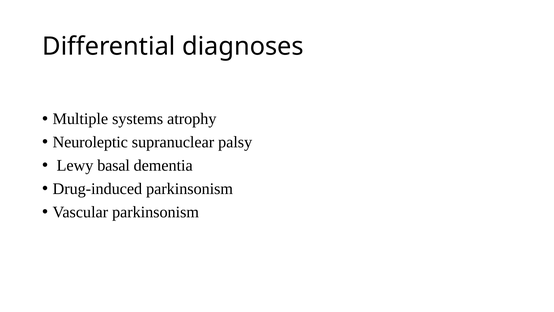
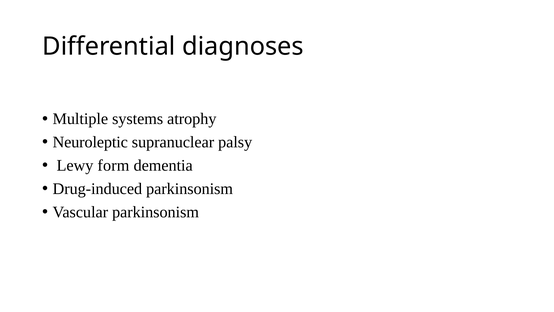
basal: basal -> form (113, 165)
